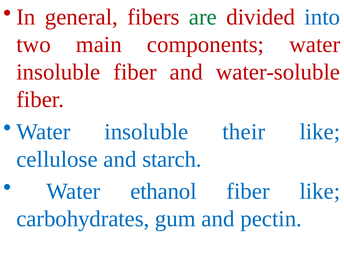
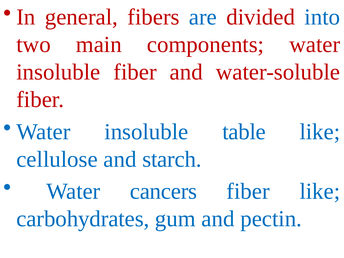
are colour: green -> blue (203, 17)
their: their -> table (244, 132)
ethanol: ethanol -> cancers (163, 191)
